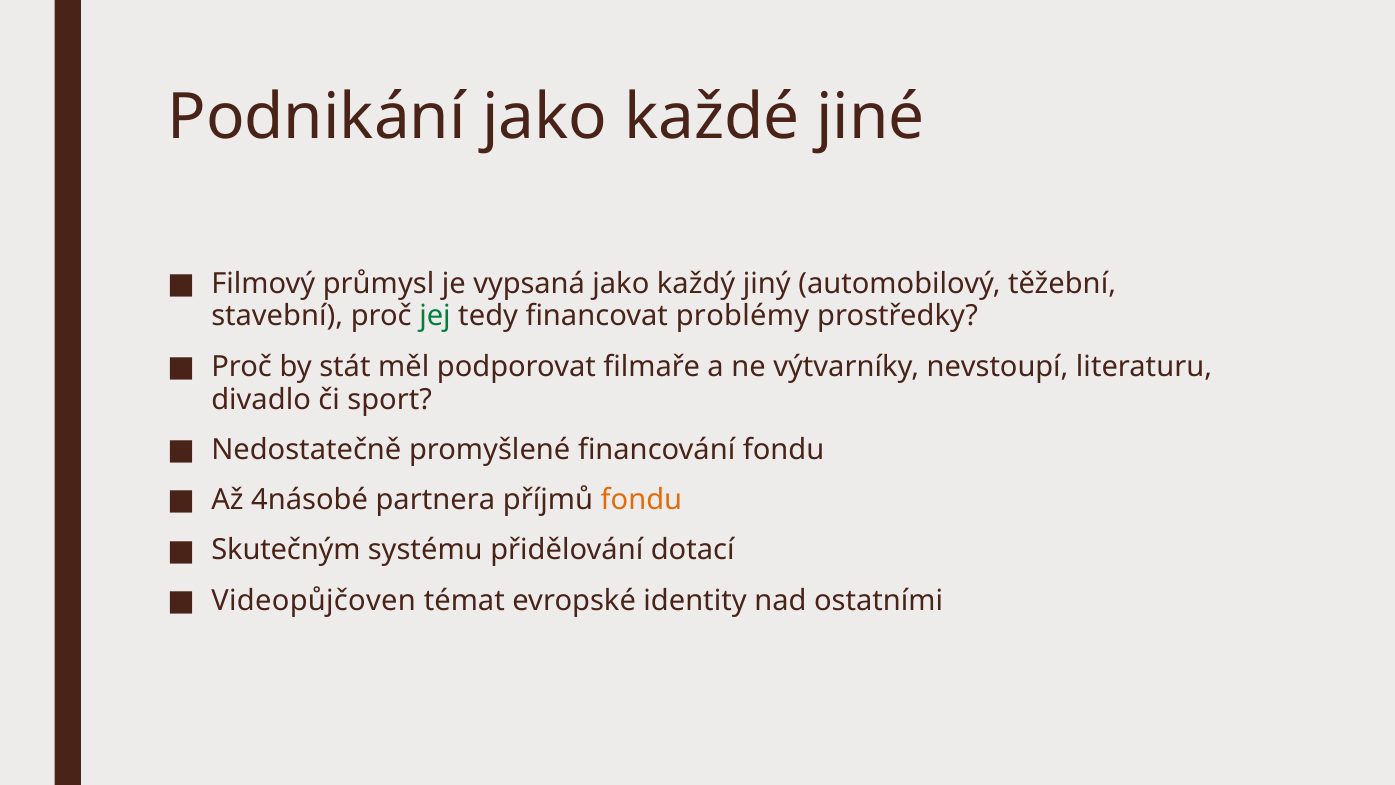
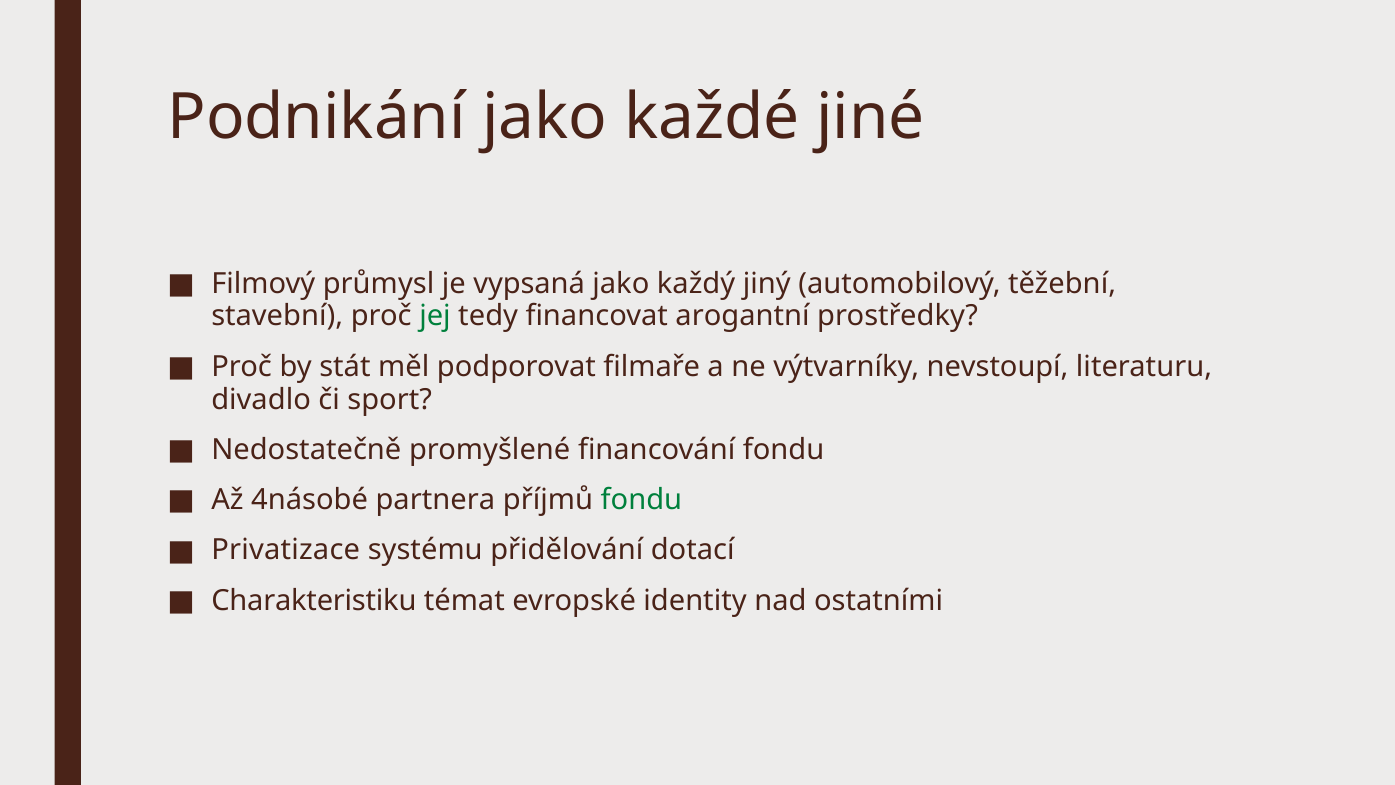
problémy: problémy -> arogantní (743, 316)
fondu colour: orange -> green (641, 500)
Skutečným: Skutečným -> Privatizace (286, 550)
Videopůjčoven: Videopůjčoven -> Charakteristiku (314, 600)
